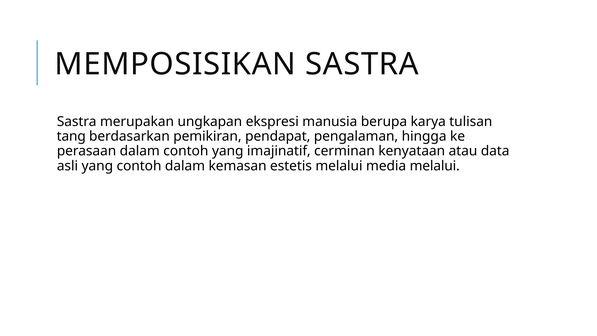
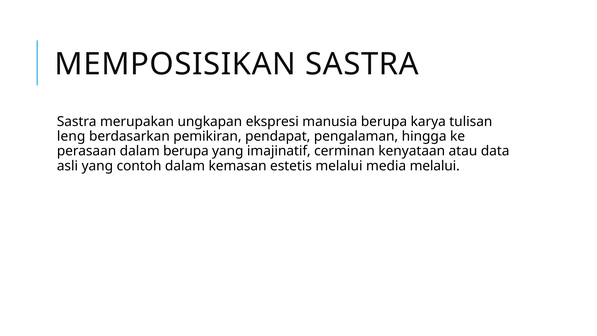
tang: tang -> leng (71, 136)
dalam contoh: contoh -> berupa (186, 151)
